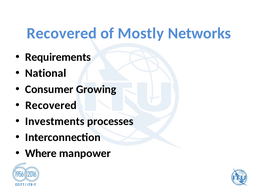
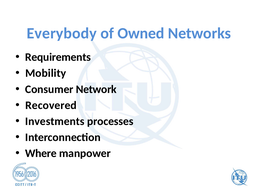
Recovered: Recovered -> Everybody (62, 33)
Mostly: Mostly -> Owned (141, 33)
National: National -> Mobility (46, 73)
Growing: Growing -> Network (96, 89)
